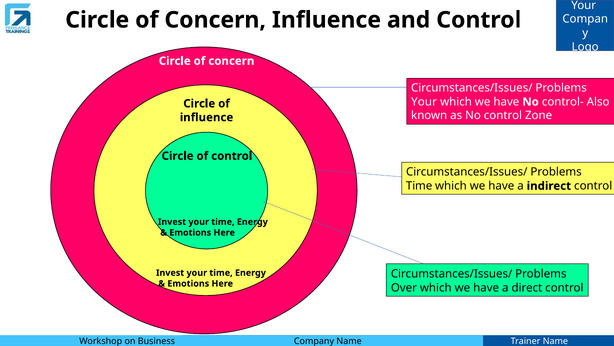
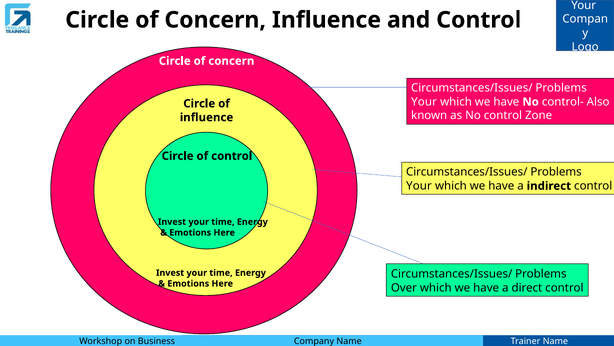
Time: Time -> Your (419, 186)
